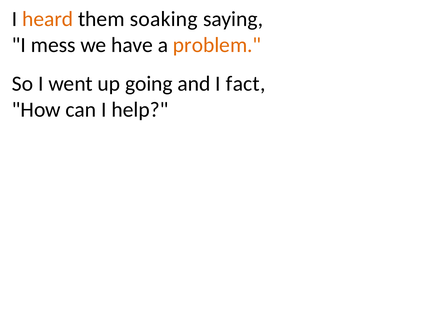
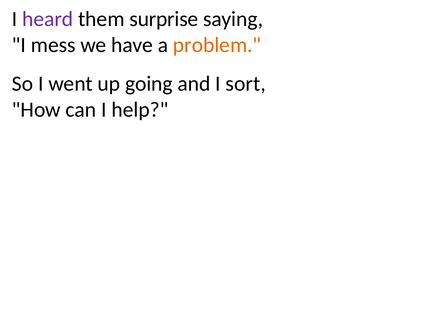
heard colour: orange -> purple (48, 19)
soaking: soaking -> surprise (164, 19)
fact: fact -> sort (246, 84)
